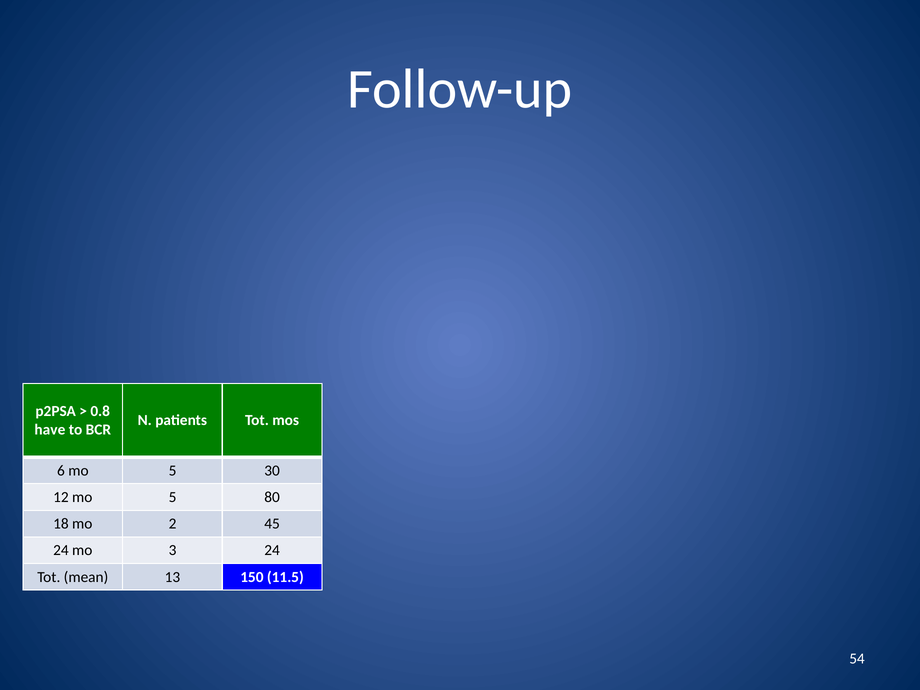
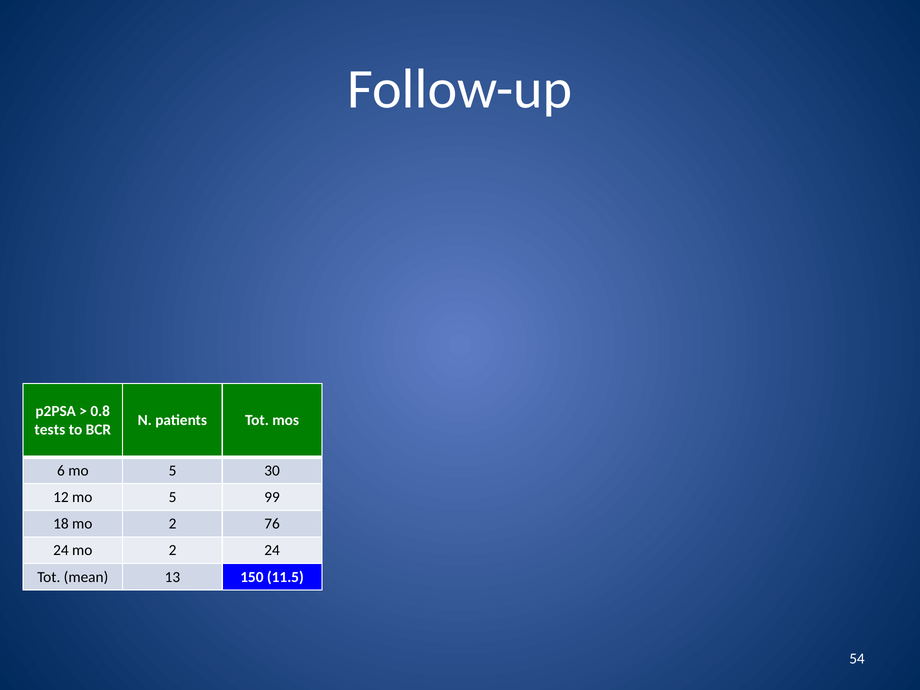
have: have -> tests (50, 430)
80: 80 -> 99 (272, 497)
45: 45 -> 76 (272, 524)
24 mo 3: 3 -> 2 (173, 550)
